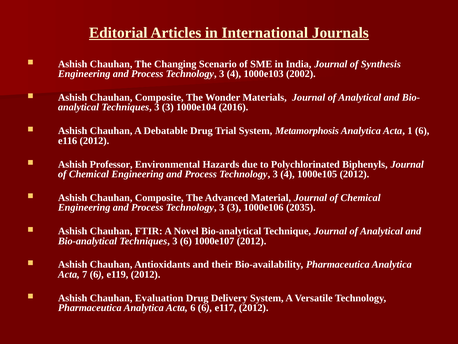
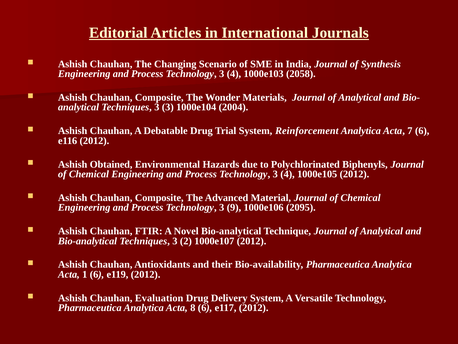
2002: 2002 -> 2058 (301, 74)
2016: 2016 -> 2004 (233, 107)
Metamorphosis: Metamorphosis -> Reinforcement (307, 131)
1: 1 -> 7 (410, 131)
Professor: Professor -> Obtained (111, 164)
Technology 3 3: 3 -> 9 (234, 207)
2035: 2035 -> 2095 (301, 207)
3 6: 6 -> 2 (186, 241)
7: 7 -> 1 (85, 274)
Acta 6: 6 -> 8 (193, 307)
